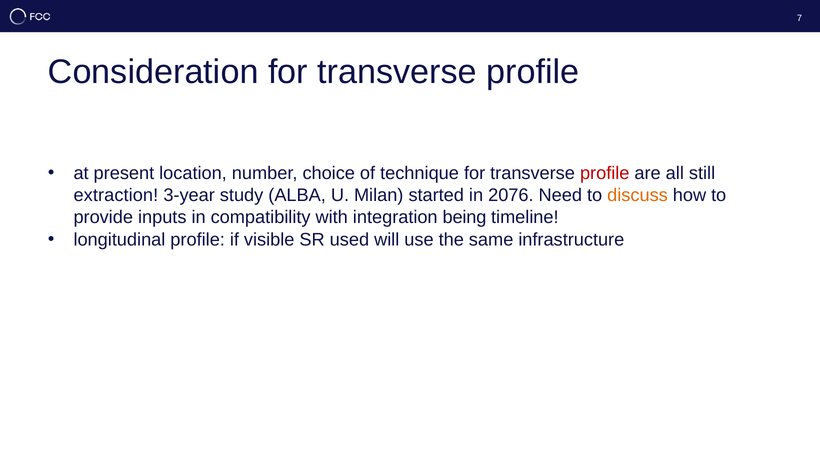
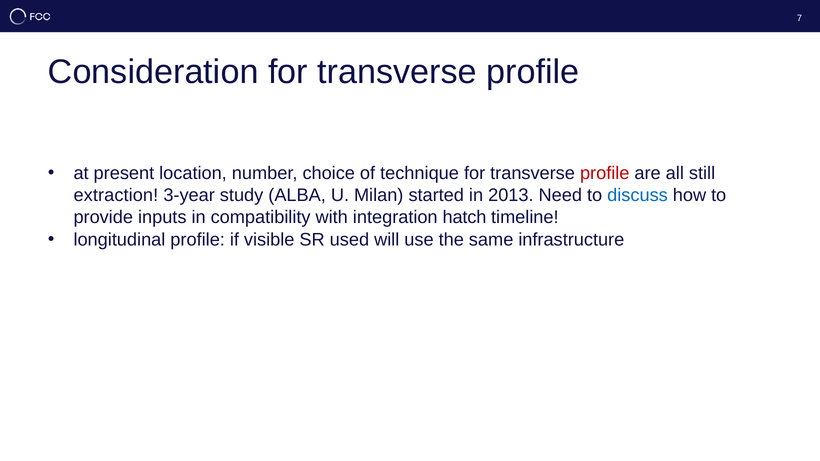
2076: 2076 -> 2013 (511, 195)
discuss colour: orange -> blue (638, 195)
being: being -> hatch (464, 218)
